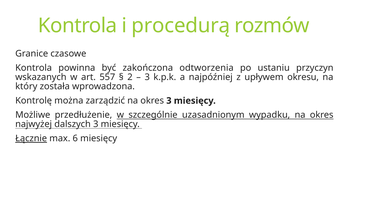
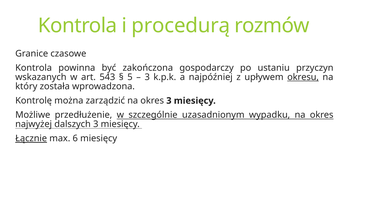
odtworzenia: odtworzenia -> gospodarczy (207, 68)
557: 557 -> 543 (107, 77)
2: 2 -> 5 (130, 77)
okresu underline: none -> present (303, 77)
